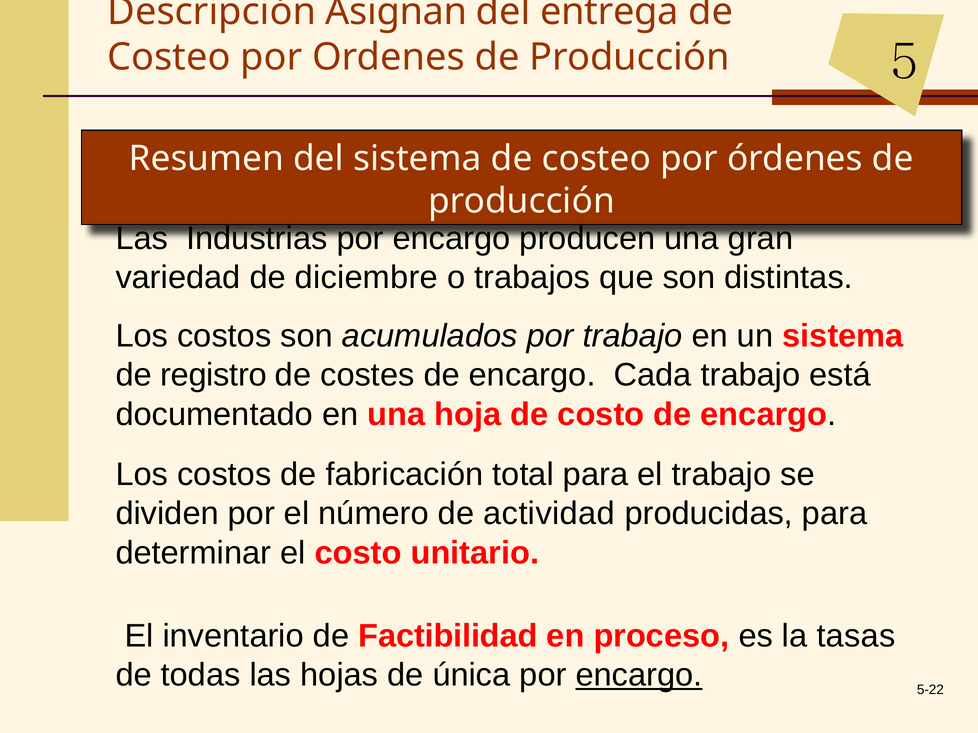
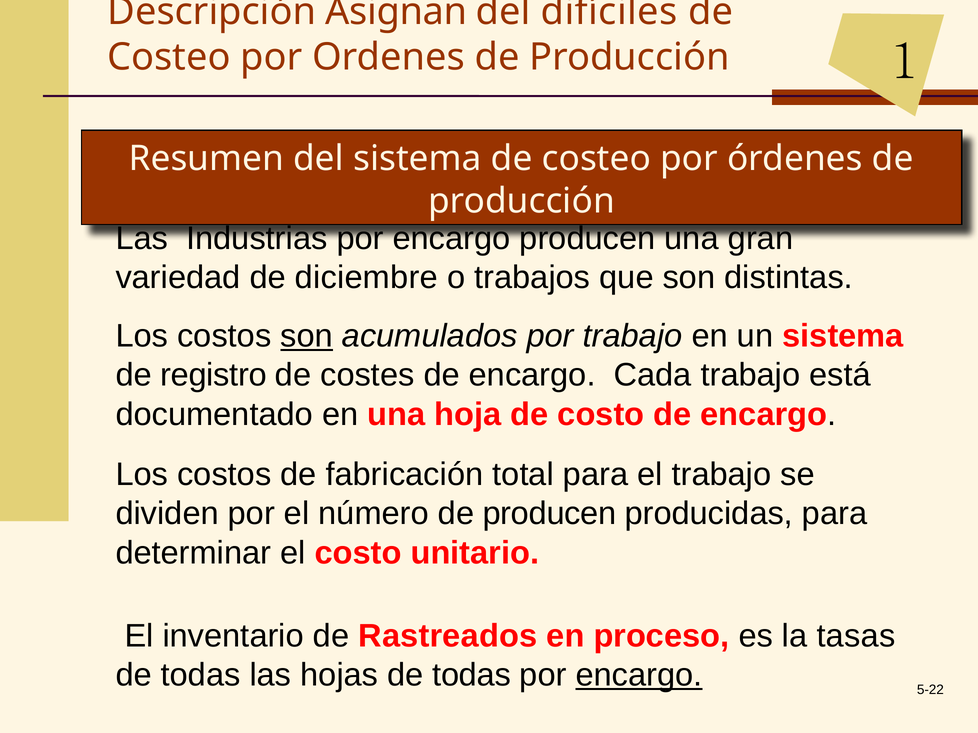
entrega: entrega -> difíciles (609, 12)
5: 5 -> 1 (904, 62)
son underline: none -> present (307, 336)
de actividad: actividad -> producen (549, 514)
Factibilidad: Factibilidad -> Rastreados (448, 636)
hojas de única: única -> todas (472, 675)
